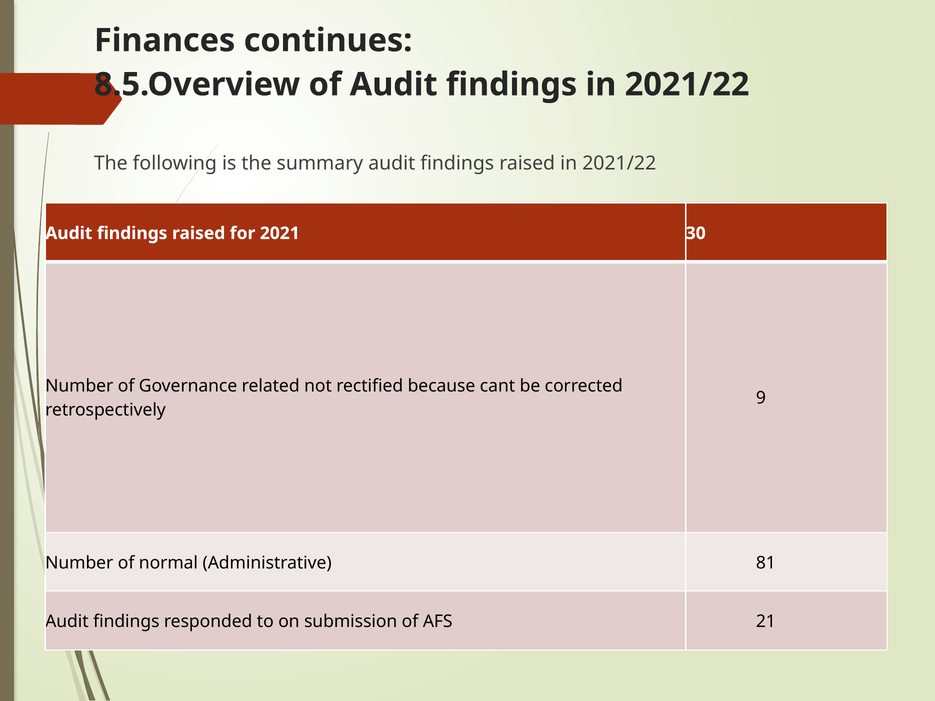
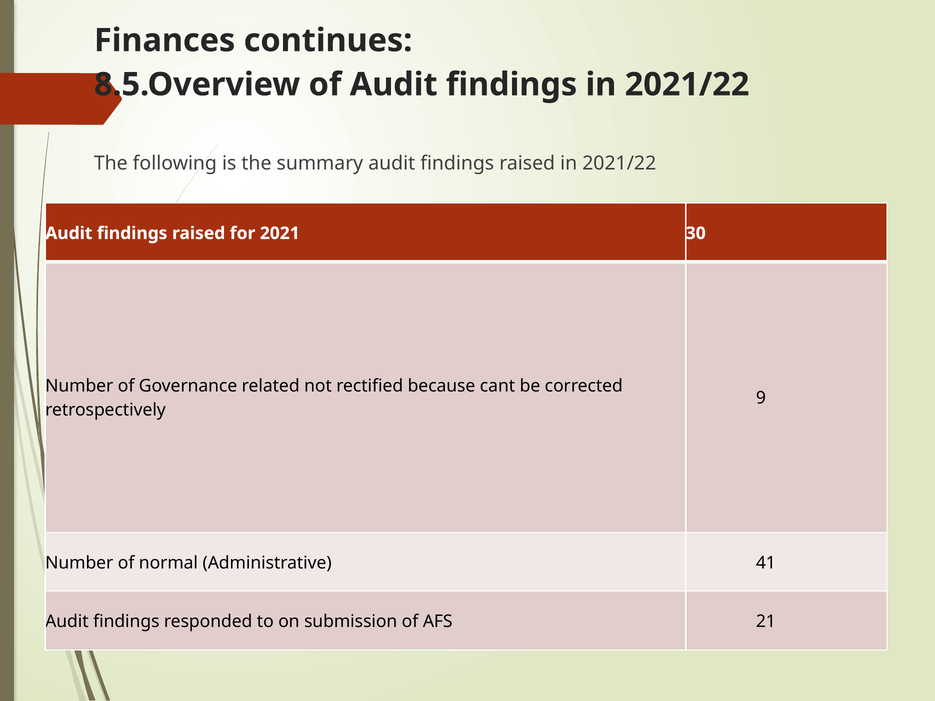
81: 81 -> 41 (766, 563)
